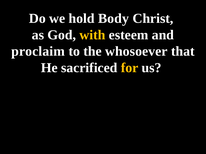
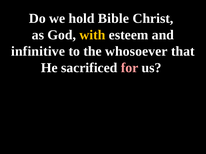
Body: Body -> Bible (113, 18)
proclaim: proclaim -> infinitive (38, 51)
for colour: yellow -> pink (130, 68)
